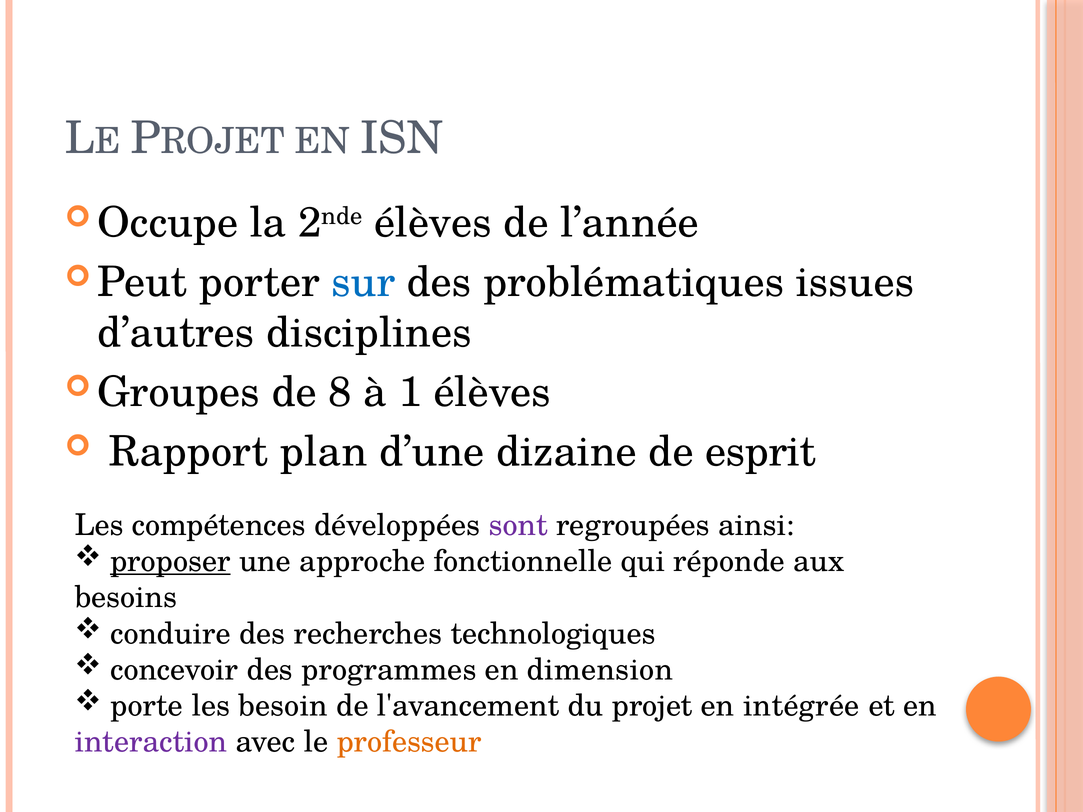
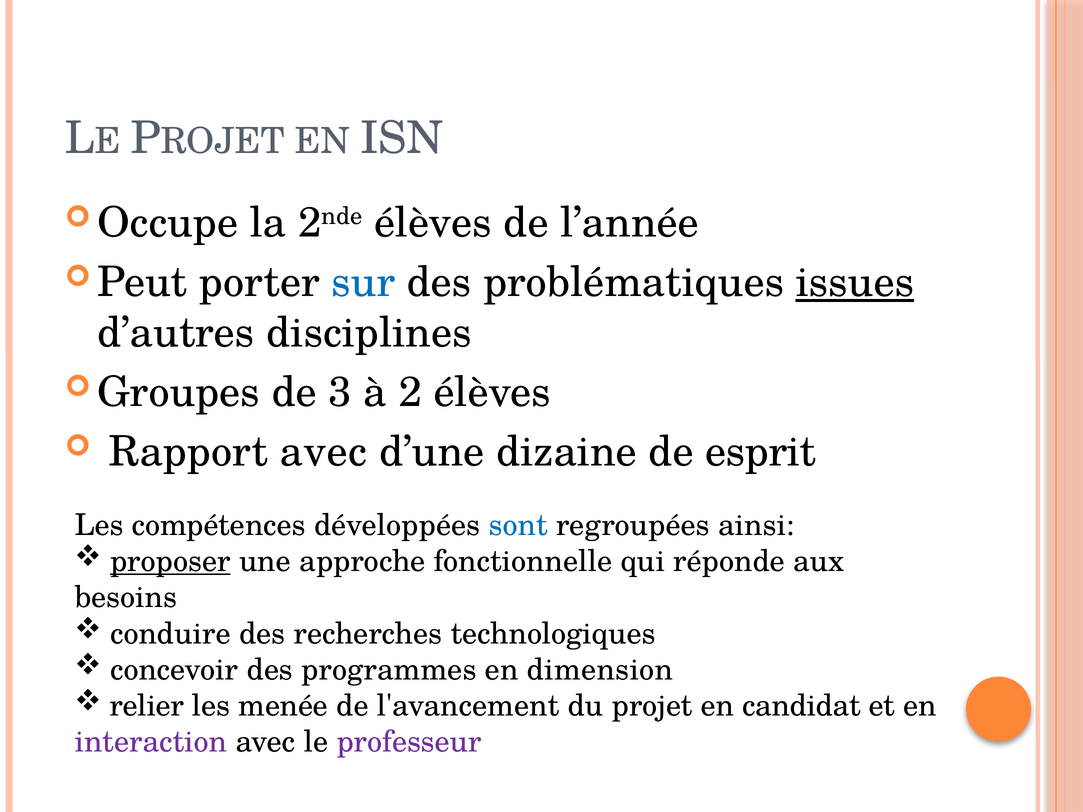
issues underline: none -> present (855, 282)
8: 8 -> 3 (340, 392)
1: 1 -> 2 (410, 392)
Rapport plan: plan -> avec (323, 452)
sont colour: purple -> blue (518, 525)
porte: porte -> relier (147, 706)
besoin: besoin -> menée (283, 706)
intégrée: intégrée -> candidat (802, 706)
professeur colour: orange -> purple (409, 742)
